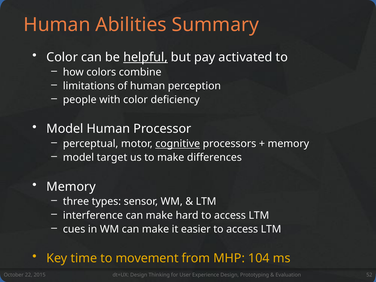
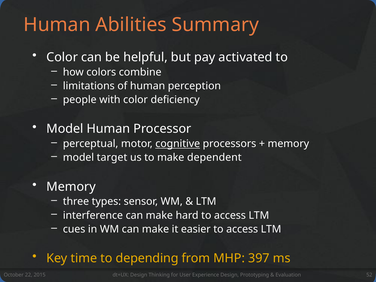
helpful underline: present -> none (145, 57)
differences: differences -> dependent (214, 158)
movement: movement -> depending (147, 258)
104: 104 -> 397 (259, 258)
